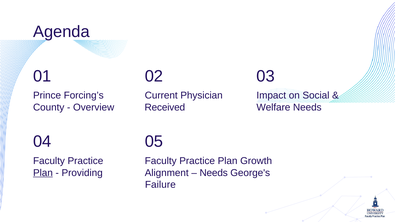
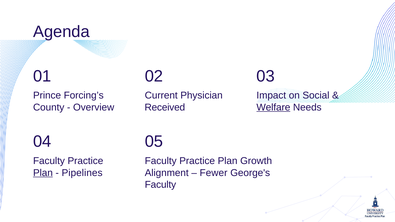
Welfare underline: none -> present (273, 107)
Providing: Providing -> Pipelines (82, 173)
Needs: Needs -> Fewer (214, 173)
Failure: Failure -> Faculty (160, 185)
